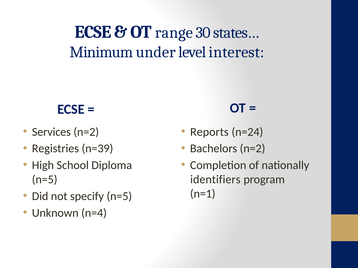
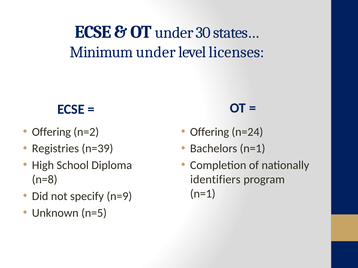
OT range: range -> under (174, 33)
interest: interest -> licenses (237, 52)
Services: Services -> Offering (51, 132)
Reports: Reports -> Offering (210, 132)
Bachelors n=2: n=2 -> n=1 (253, 149)
n=5: n=5 -> n=8 (45, 180)
specify n=5: n=5 -> n=9 (119, 197)
n=4: n=4 -> n=5 (94, 213)
